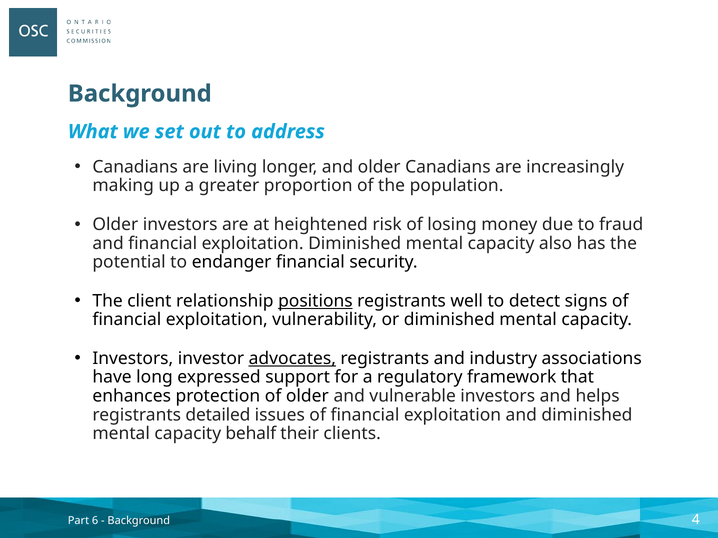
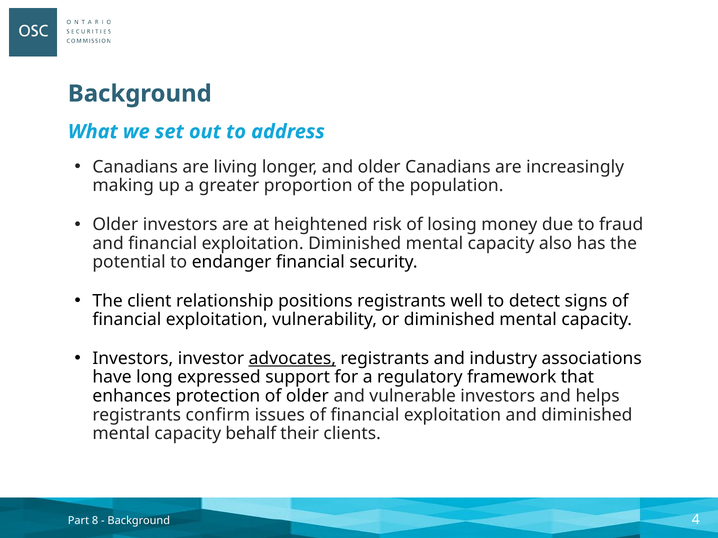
positions underline: present -> none (315, 301)
detailed: detailed -> confirm (218, 415)
6: 6 -> 8 (95, 521)
